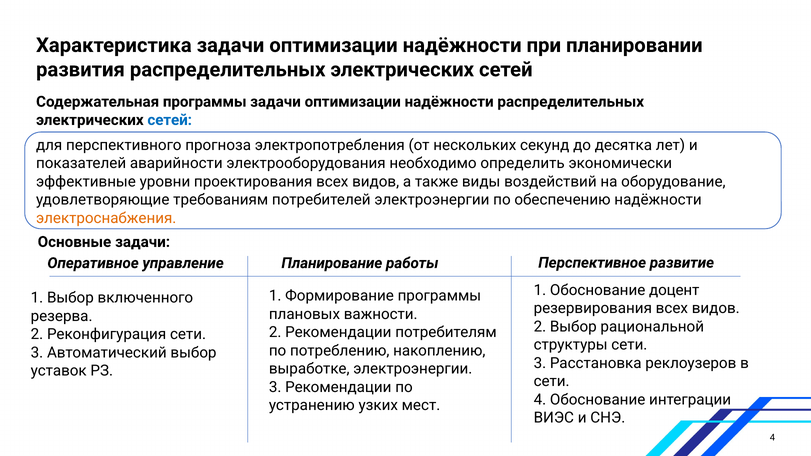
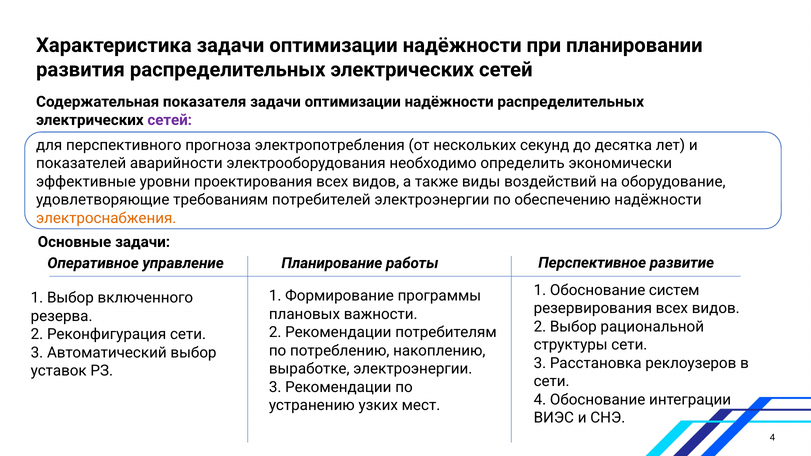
Содержательная программы: программы -> показателя (205, 102)
сетей colour: blue -> purple (170, 120)
доцент: доцент -> систем (674, 290)
